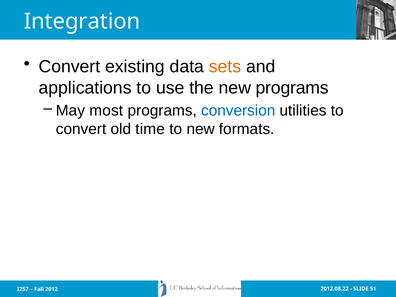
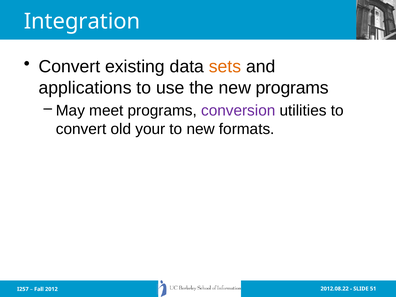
most: most -> meet (106, 110)
conversion colour: blue -> purple (238, 110)
time: time -> your (150, 129)
